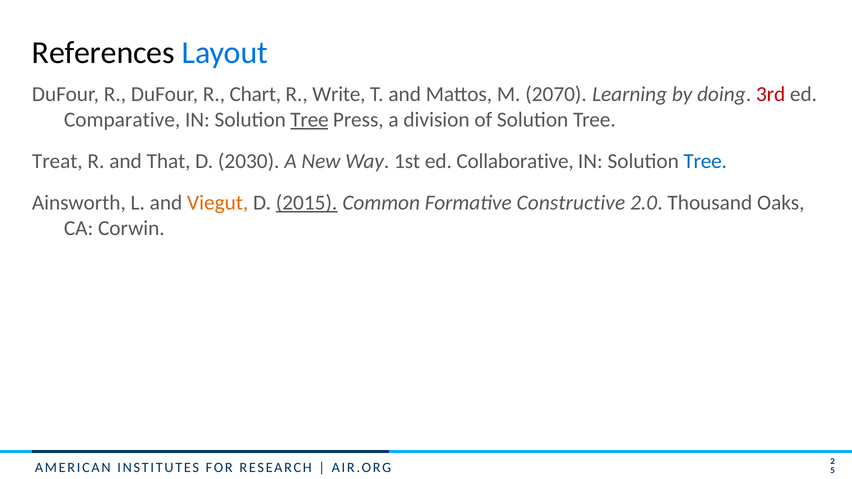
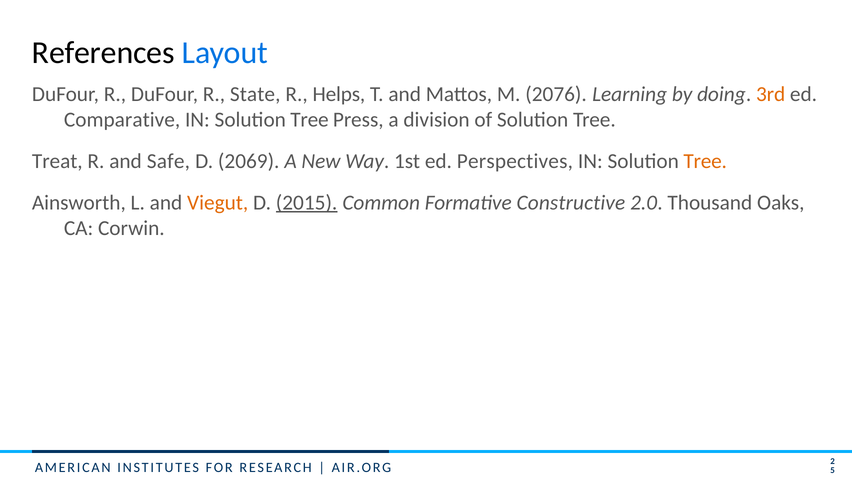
Chart: Chart -> State (255, 94)
Write: Write -> Helps (339, 94)
2070: 2070 -> 2076 (556, 94)
3rd colour: red -> orange (771, 94)
Tree underline: present -> none (309, 120)
That: That -> Safe (168, 161)
2030: 2030 -> 2069 (249, 161)
Collaborative: Collaborative -> Perspectives (515, 161)
Tree colour: blue -> orange (705, 161)
